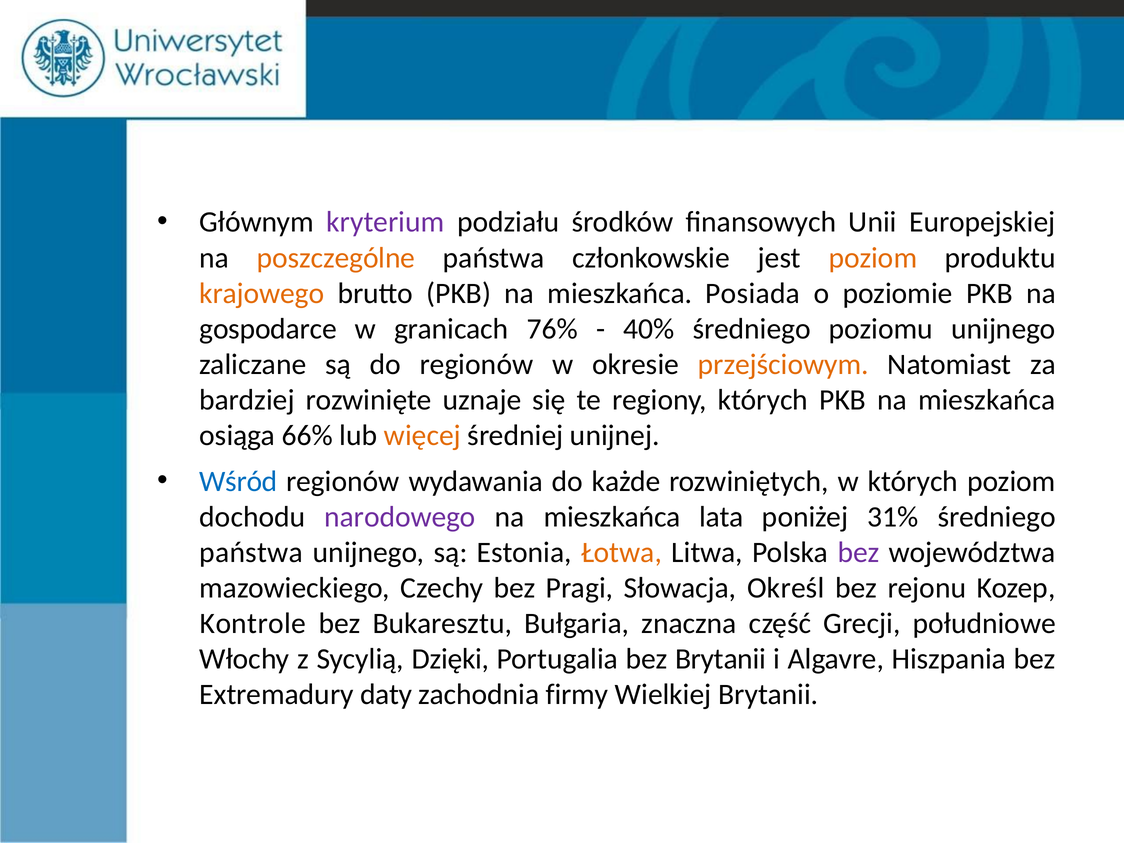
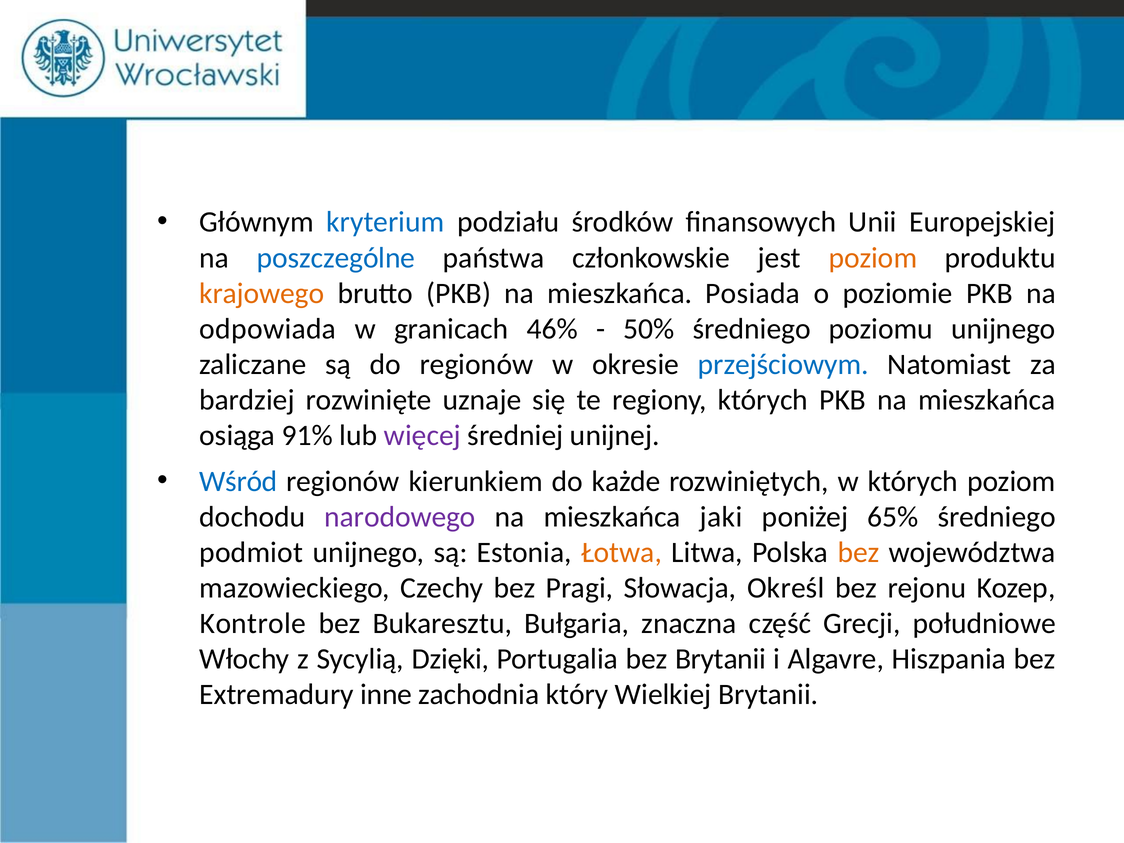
kryterium colour: purple -> blue (385, 222)
poszczególne colour: orange -> blue (336, 258)
gospodarce: gospodarce -> odpowiada (268, 329)
76%: 76% -> 46% (552, 329)
40%: 40% -> 50% (649, 329)
przejściowym colour: orange -> blue (783, 364)
66%: 66% -> 91% (307, 436)
więcej colour: orange -> purple (422, 436)
wydawania: wydawania -> kierunkiem (476, 481)
lata: lata -> jaki (721, 517)
31%: 31% -> 65% (893, 517)
państwa: państwa -> podmiot (251, 552)
bez colour: purple -> orange (858, 552)
daty: daty -> inne (386, 695)
firmy: firmy -> który (577, 695)
